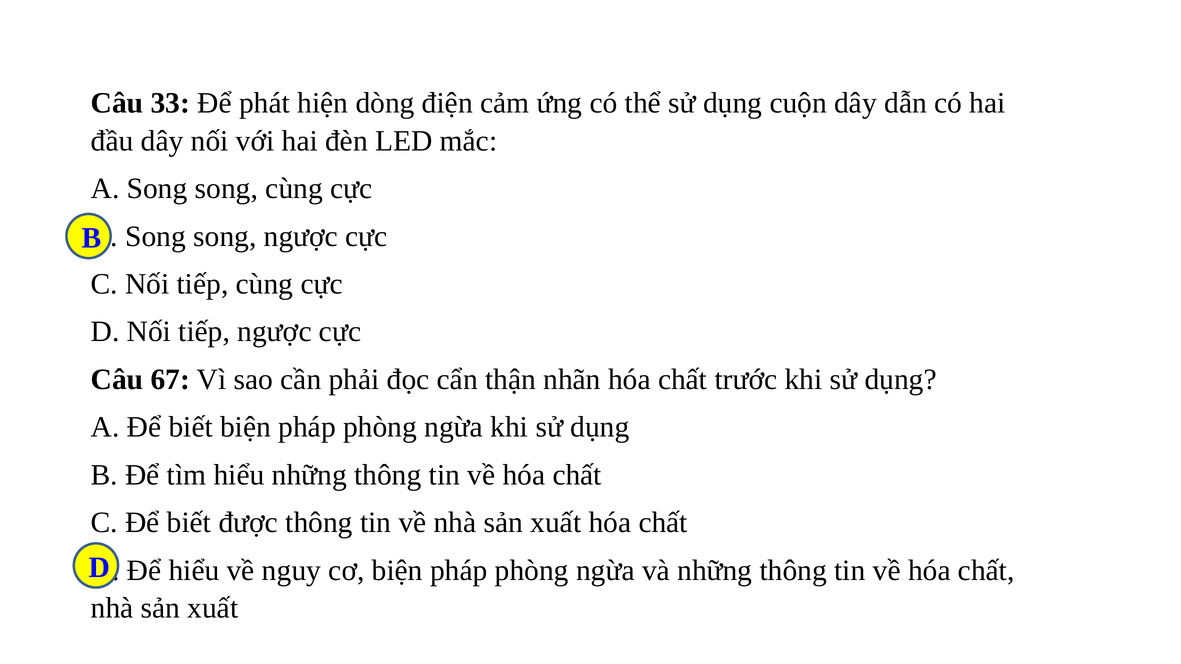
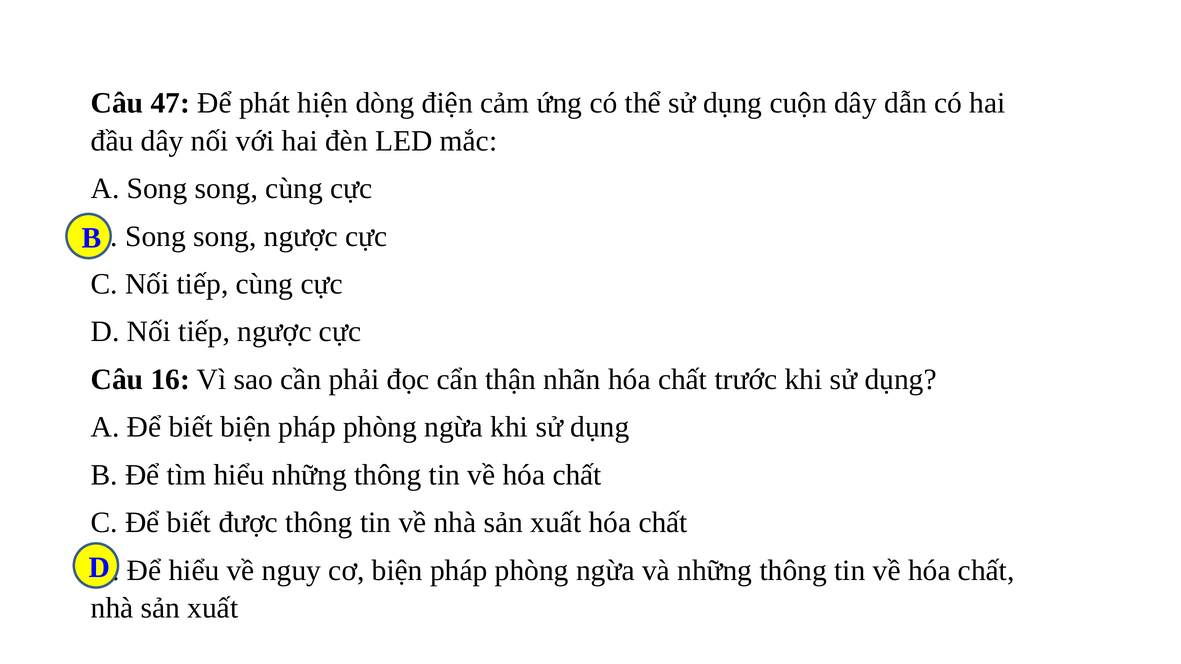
33: 33 -> 47 (170, 103)
67: 67 -> 16 (170, 380)
